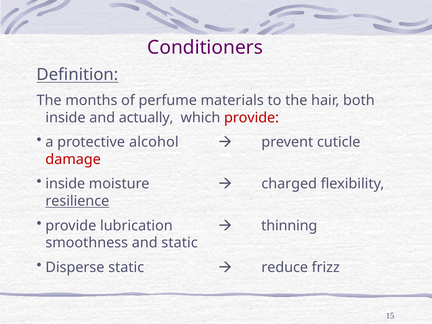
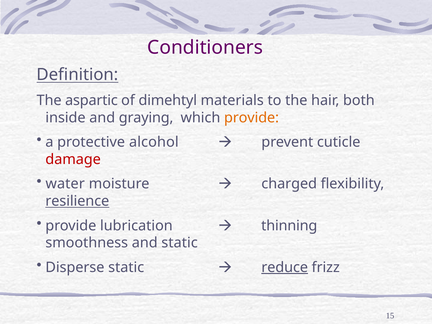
months: months -> aspartic (91, 100)
perfume: perfume -> dimehtyl (168, 100)
actually: actually -> graying (146, 118)
provide colour: red -> orange (252, 118)
inside: inside -> water (65, 184)
reduce underline: none -> present (285, 267)
